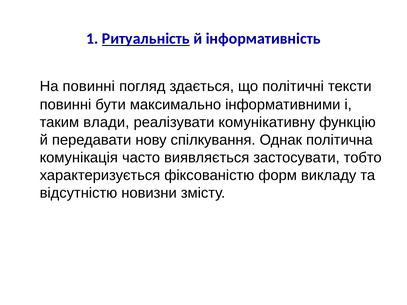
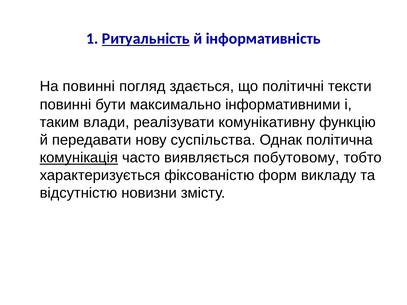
спілкування: спілкування -> суспільства (213, 140)
комунікація underline: none -> present (79, 158)
застосувати: застосувати -> побутовому (296, 158)
